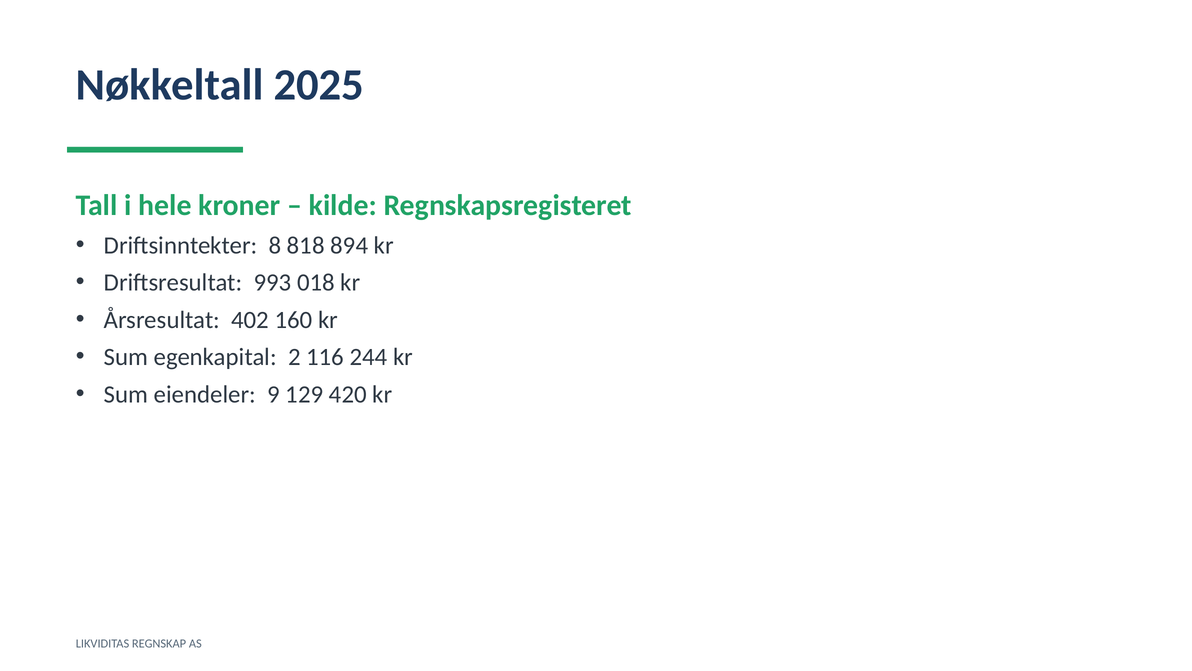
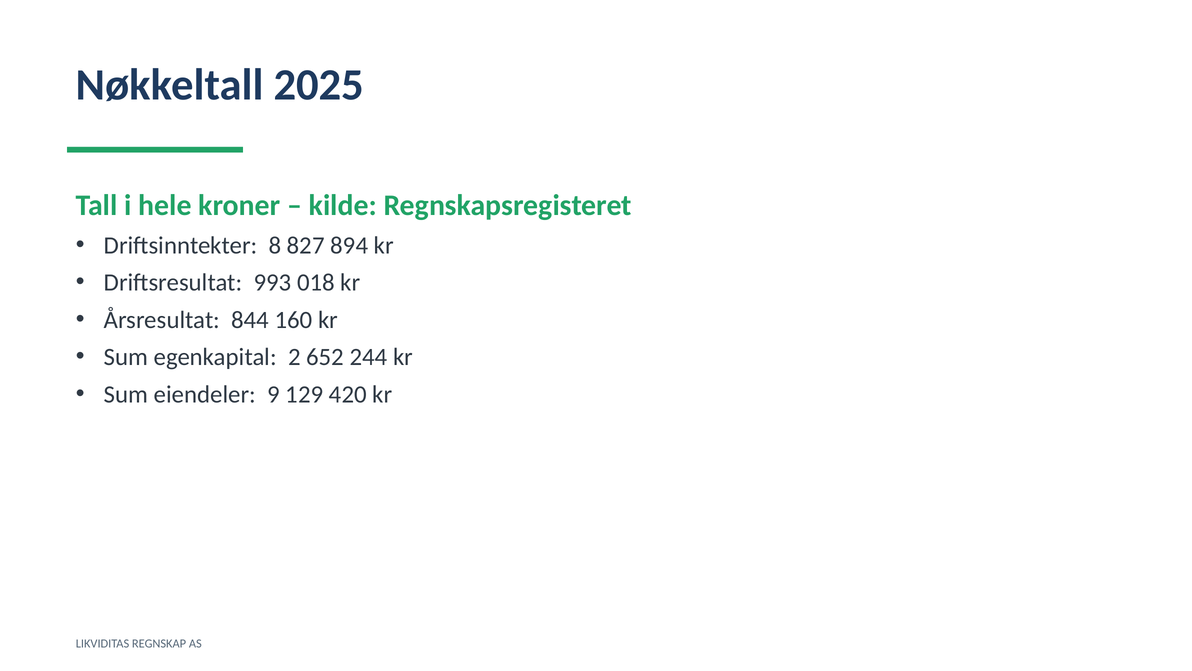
818: 818 -> 827 (306, 245)
402: 402 -> 844 (250, 320)
116: 116 -> 652 (325, 357)
